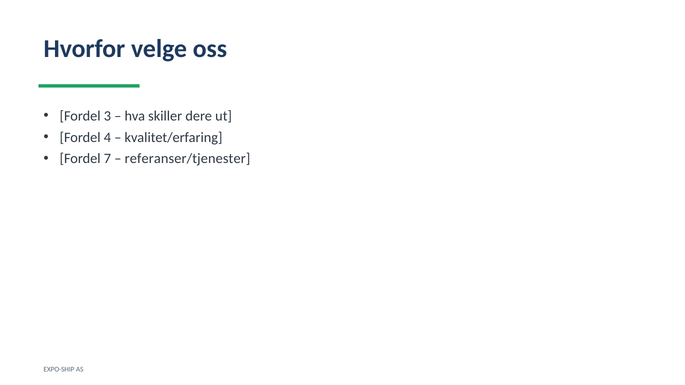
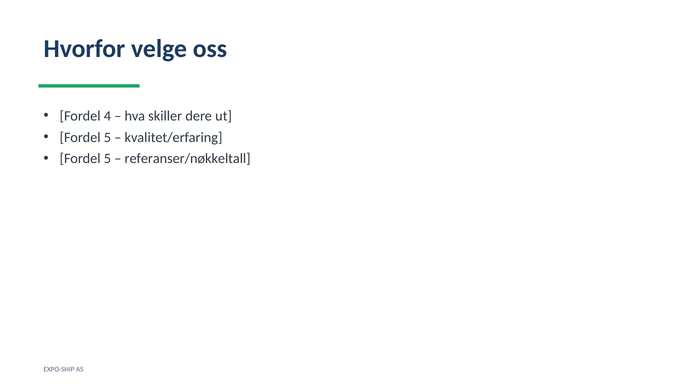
3: 3 -> 4 (107, 116)
4: 4 -> 5 (107, 137)
7: 7 -> 5 (107, 159)
referanser/tjenester: referanser/tjenester -> referanser/nøkkeltall (188, 159)
